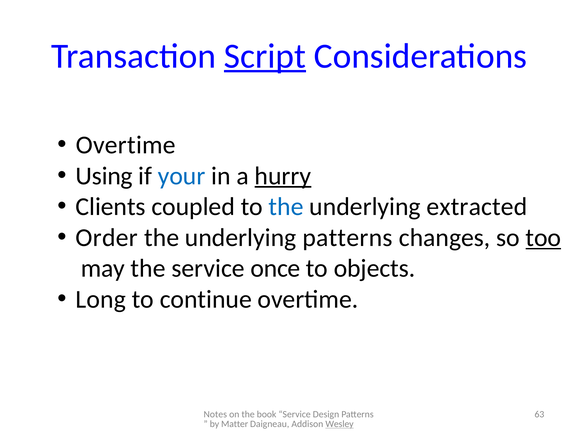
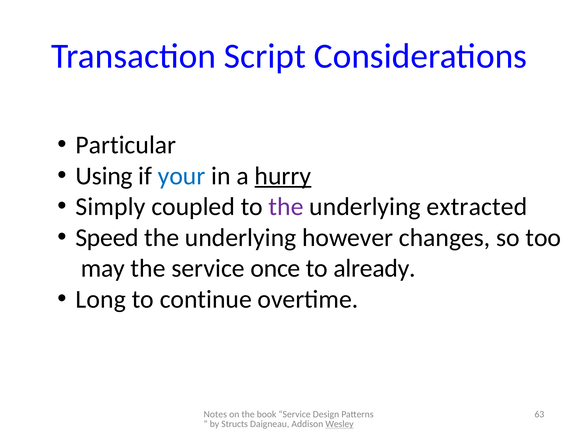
Script underline: present -> none (265, 56)
Overtime: Overtime -> Particular (126, 145)
Clients: Clients -> Simply (111, 207)
the colour: blue -> purple (286, 207)
Order: Order -> Speed (107, 238)
underlying patterns: patterns -> however (348, 238)
too underline: present -> none (543, 238)
objects: objects -> already (375, 269)
Matter: Matter -> Structs (235, 424)
